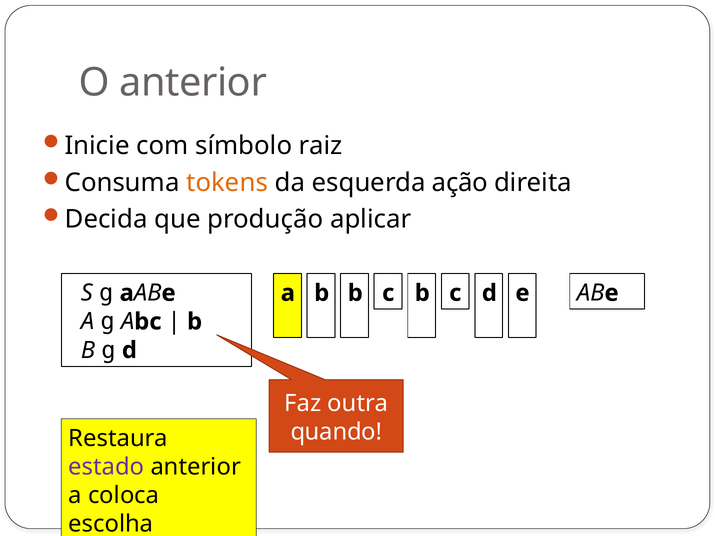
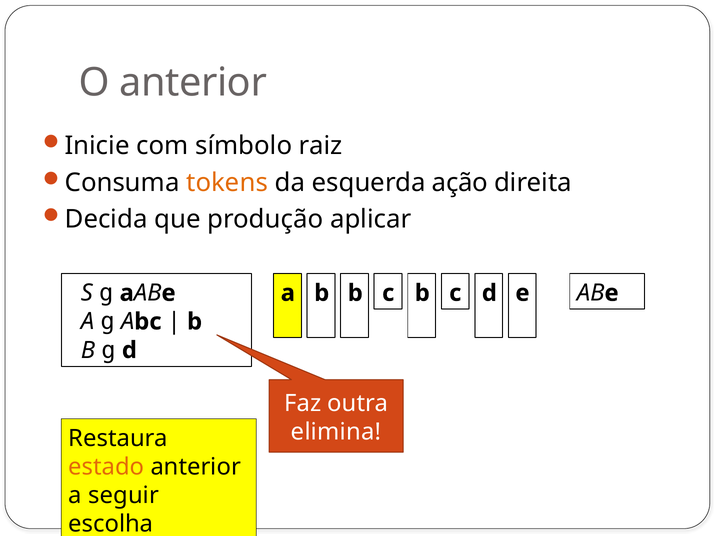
quando: quando -> elimina (336, 432)
estado colour: purple -> orange (106, 467)
coloca: coloca -> seguir (124, 496)
